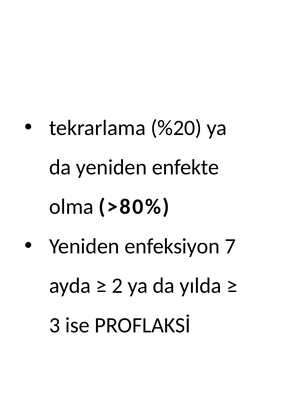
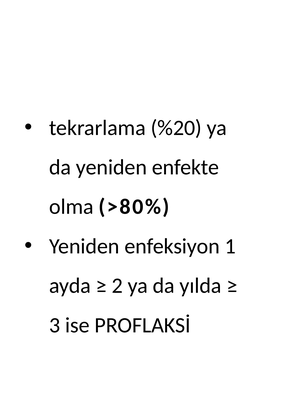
7: 7 -> 1 (230, 246)
